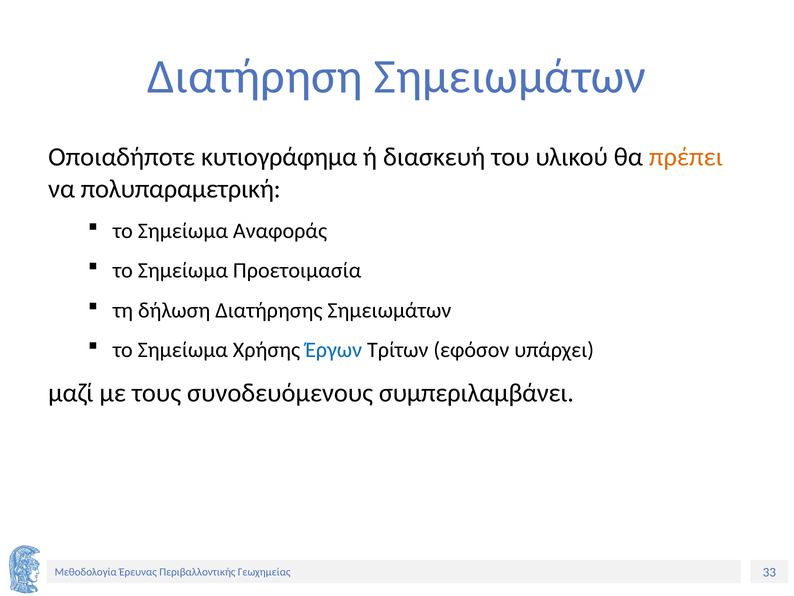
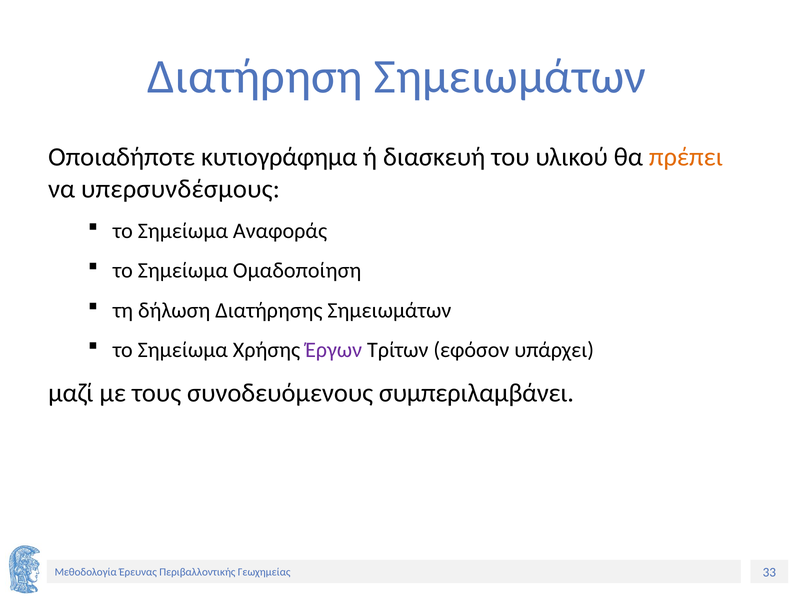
πολυπαραμετρική: πολυπαραμετρική -> υπερσυνδέσμους (180, 189)
Προετοιμασία: Προετοιμασία -> Ομαδοποίηση (297, 270)
Έργων colour: blue -> purple (334, 350)
